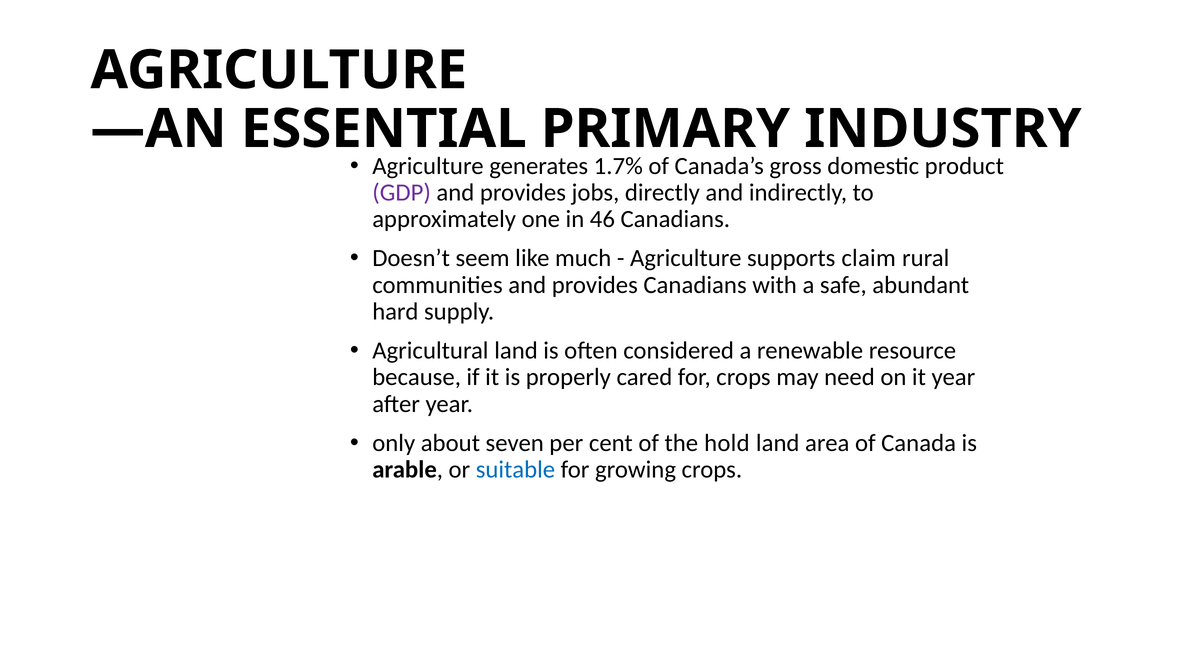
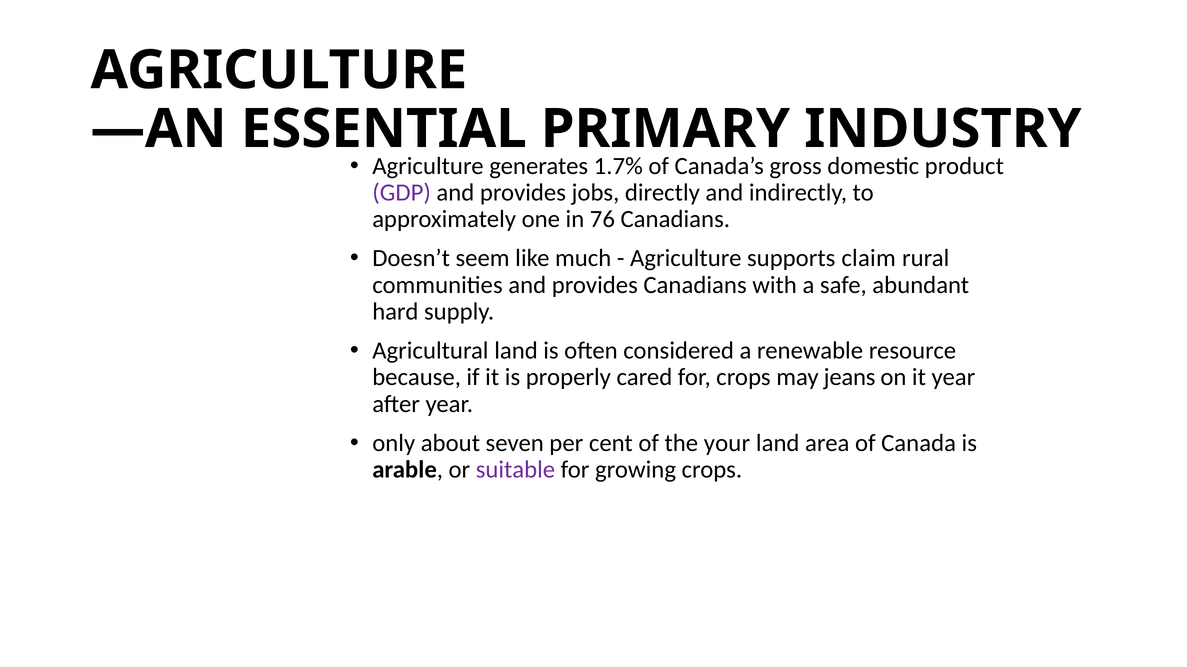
46: 46 -> 76 (602, 219)
need: need -> jeans (850, 378)
hold: hold -> your (727, 444)
suitable colour: blue -> purple (515, 470)
